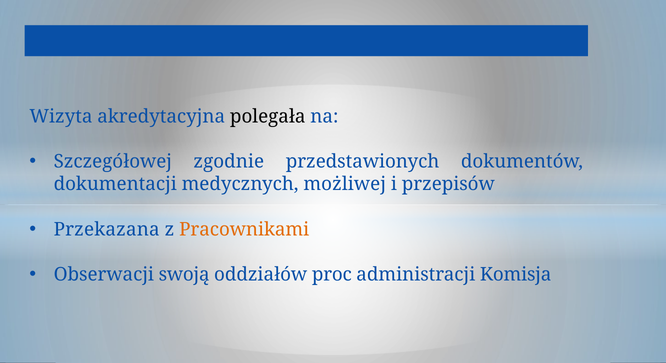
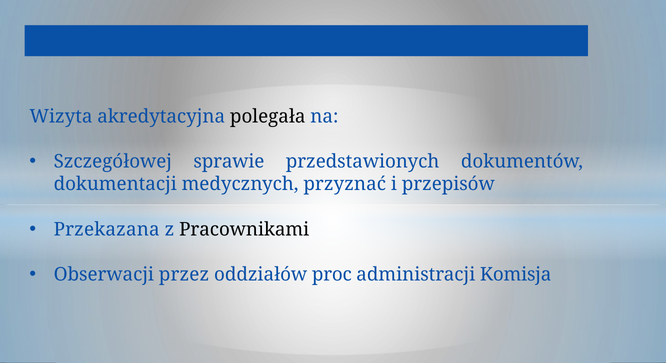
zgodnie: zgodnie -> sprawie (229, 161)
możliwej: możliwej -> przyznać (345, 184)
Pracownikami colour: orange -> black (244, 229)
swoją: swoją -> przez (184, 274)
